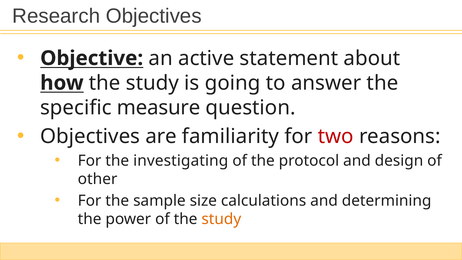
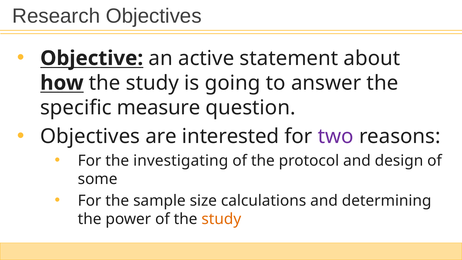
familiarity: familiarity -> interested (231, 136)
two colour: red -> purple (336, 136)
other: other -> some (98, 179)
